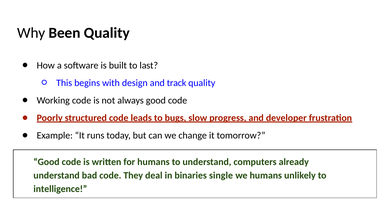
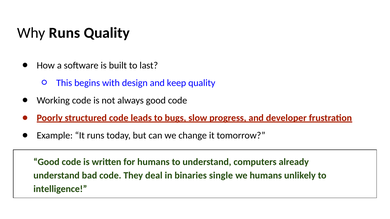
Why Been: Been -> Runs (64, 33)
track: track -> keep (177, 83)
